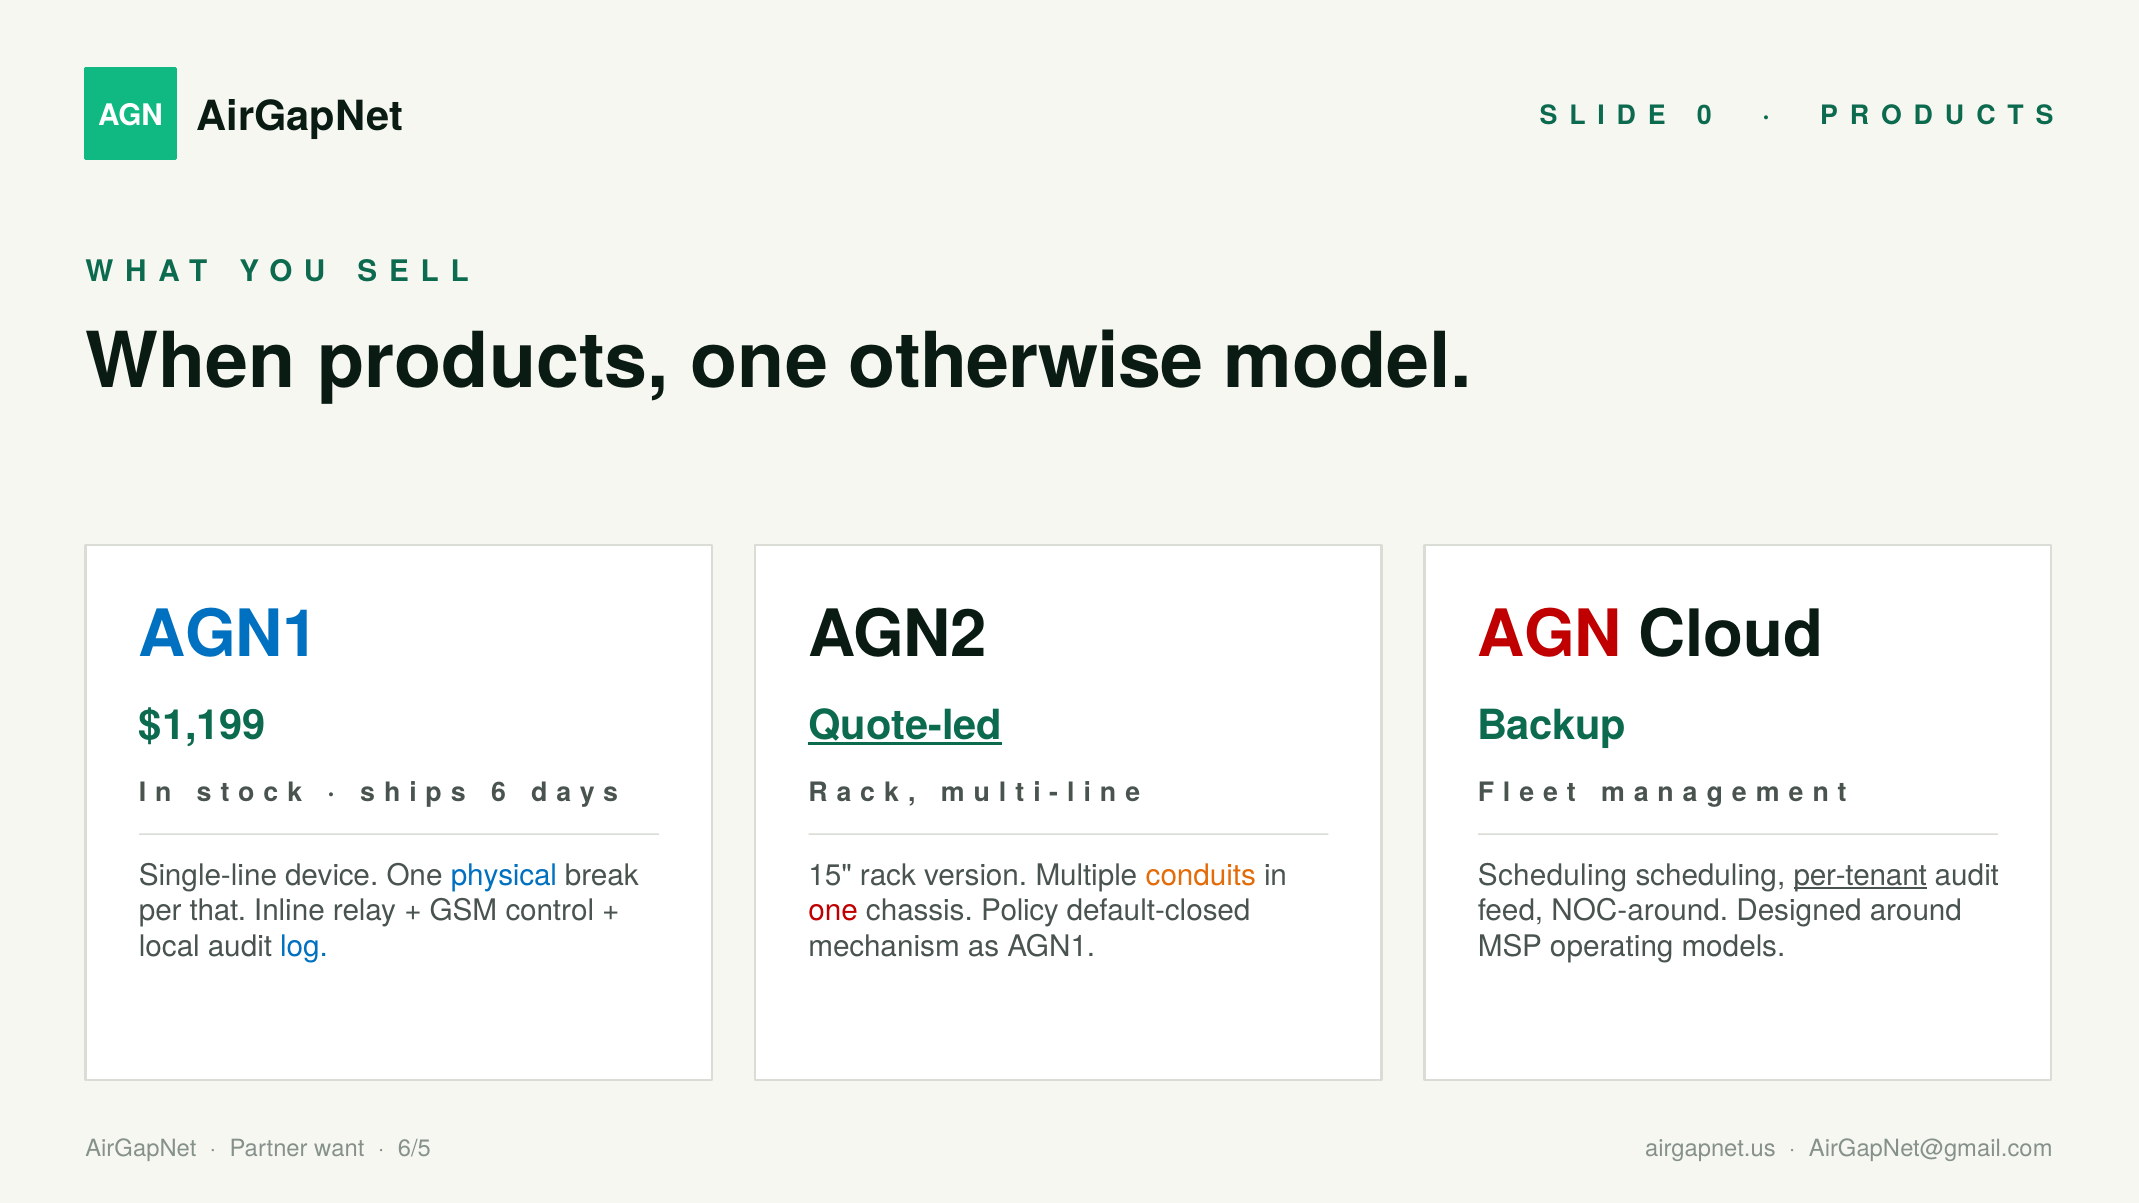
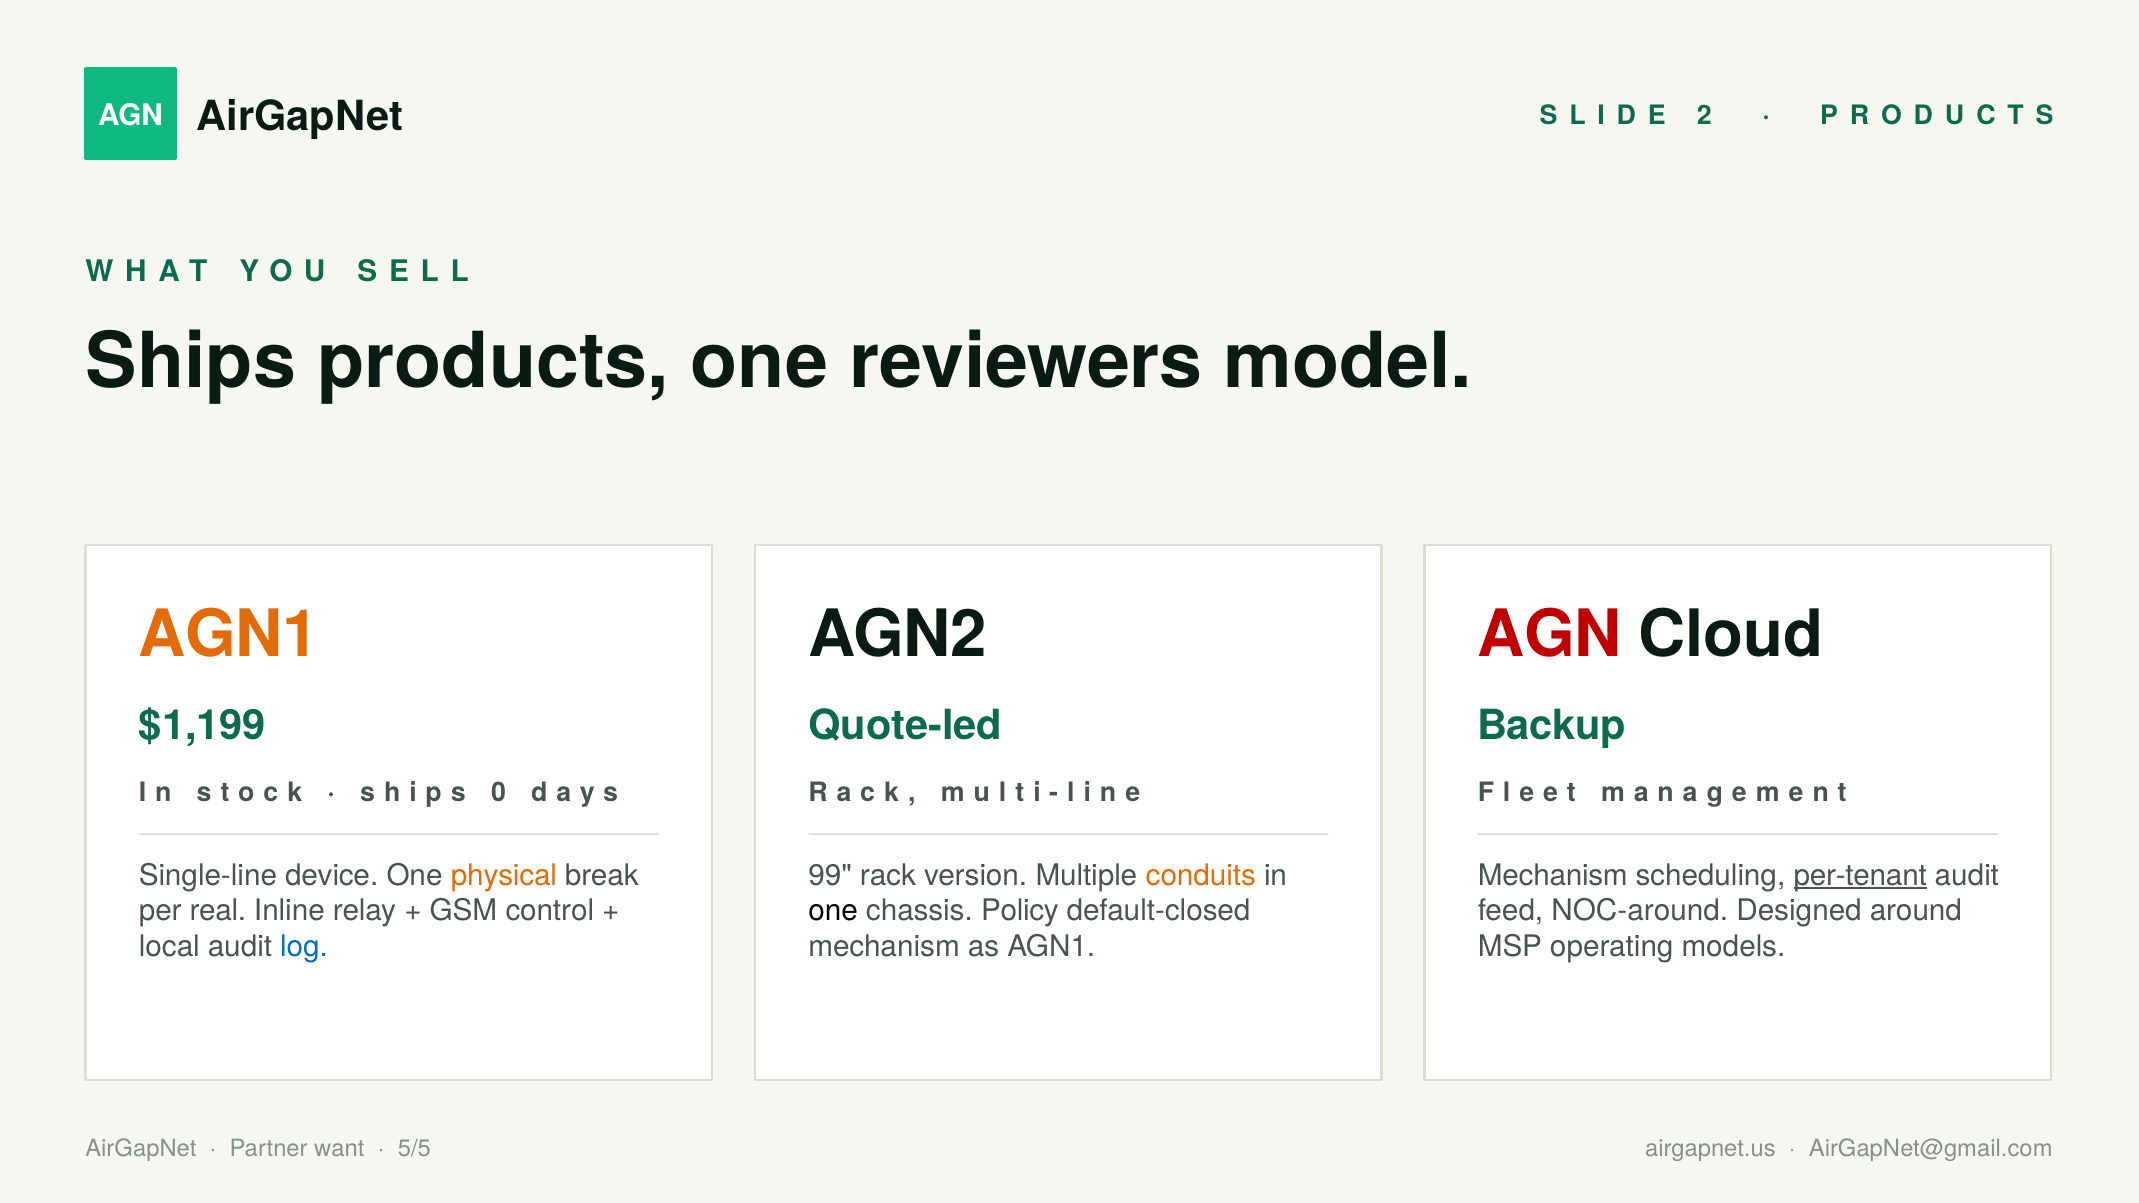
0: 0 -> 2 (1704, 115)
When: When -> Ships (191, 362)
otherwise: otherwise -> reviewers (1026, 362)
AGN1 colour: blue -> orange (229, 635)
Quote-led underline: present -> none (905, 726)
6: 6 -> 0 (499, 793)
physical colour: blue -> orange (504, 875)
15: 15 -> 99 (830, 875)
Scheduling: Scheduling -> Mechanism (1553, 875)
that: that -> real (218, 911)
one colour: red -> black (833, 911)
6/5: 6/5 -> 5/5 (414, 1149)
